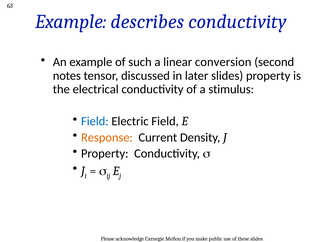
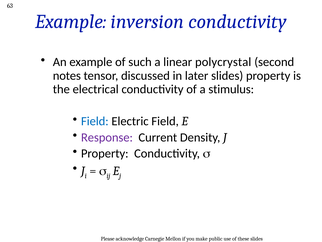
describes: describes -> inversion (147, 21)
conversion: conversion -> polycrystal (223, 62)
Response colour: orange -> purple (107, 137)
